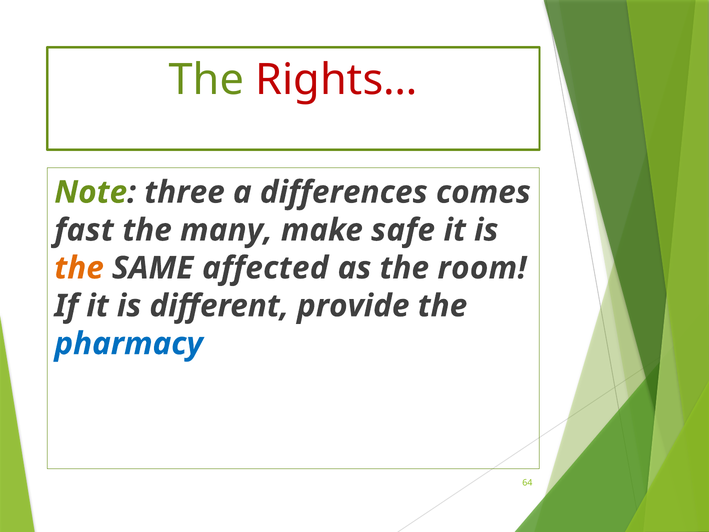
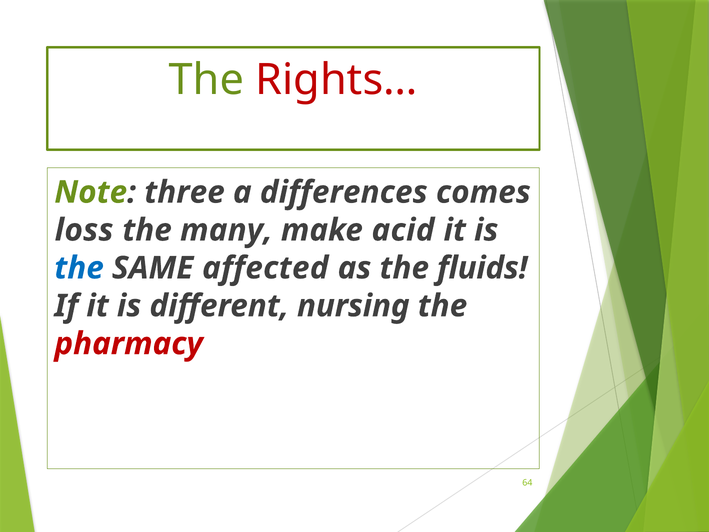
fast: fast -> loss (84, 230)
safe: safe -> acid (403, 230)
the colour: orange -> blue (79, 268)
room: room -> fluids (482, 268)
provide: provide -> nursing (353, 306)
pharmacy colour: blue -> red (129, 344)
